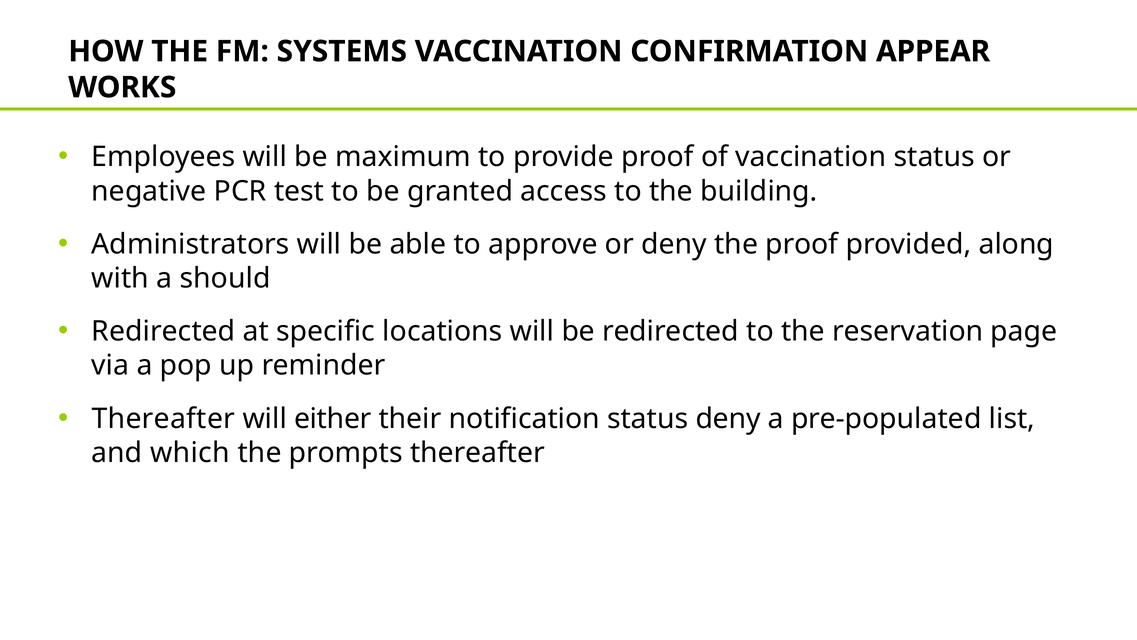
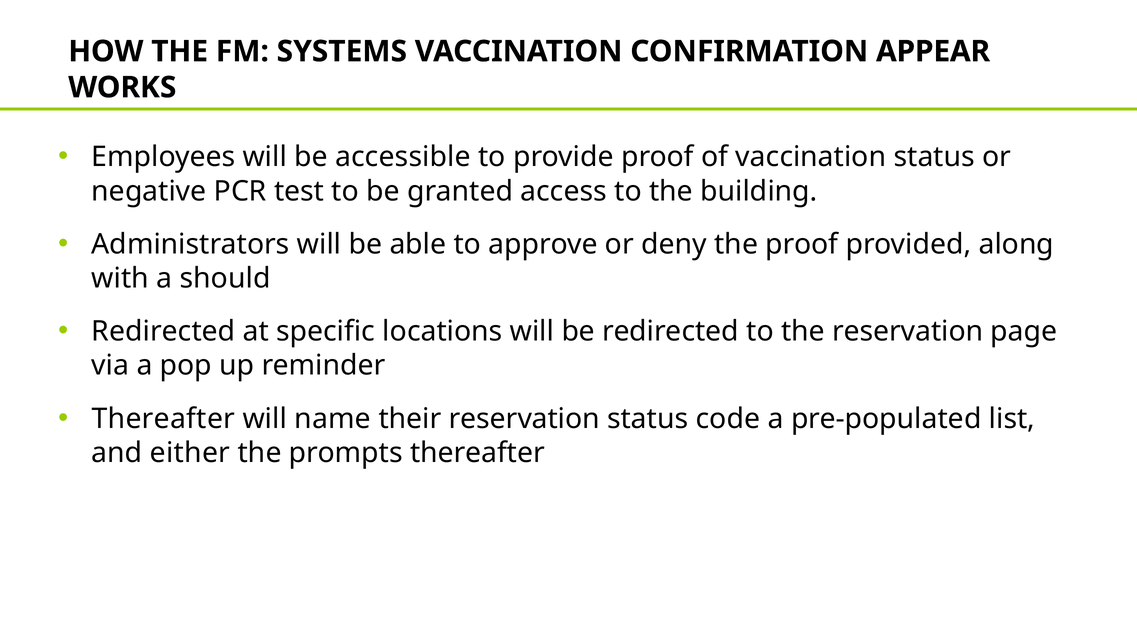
maximum: maximum -> accessible (403, 157)
either: either -> name (333, 418)
their notification: notification -> reservation (524, 418)
status deny: deny -> code (728, 418)
which: which -> either (190, 452)
